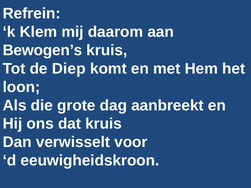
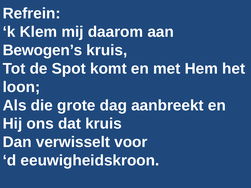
Diep: Diep -> Spot (69, 69)
